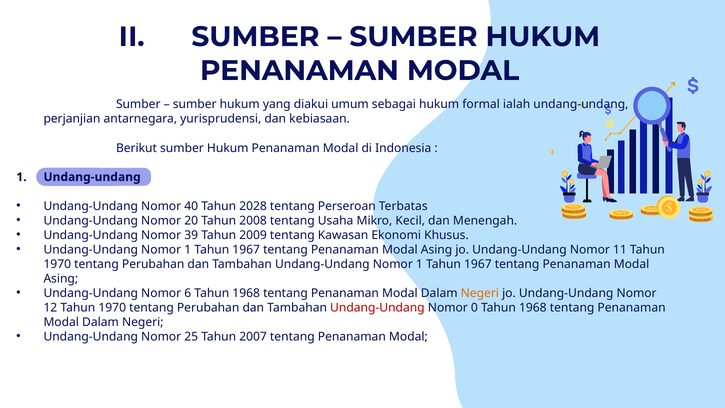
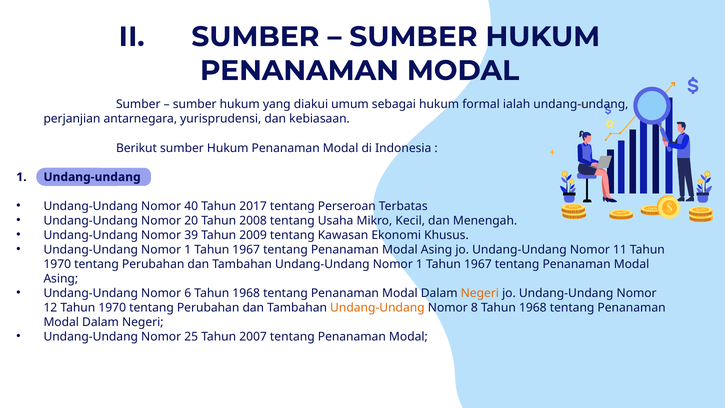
2028: 2028 -> 2017 (253, 206)
Undang-Undang colour: red -> orange (377, 307)
0: 0 -> 8 (474, 307)
